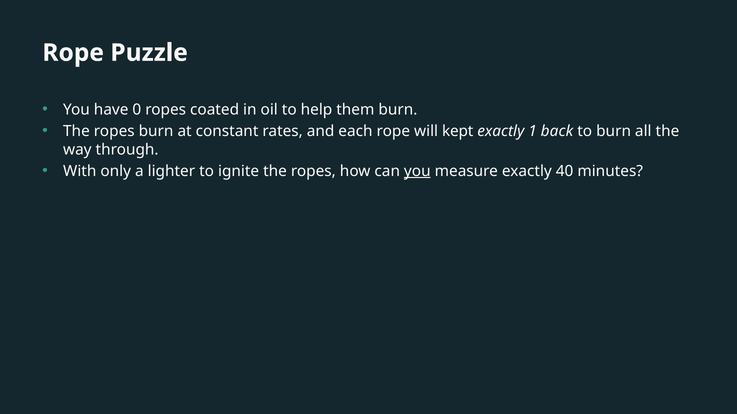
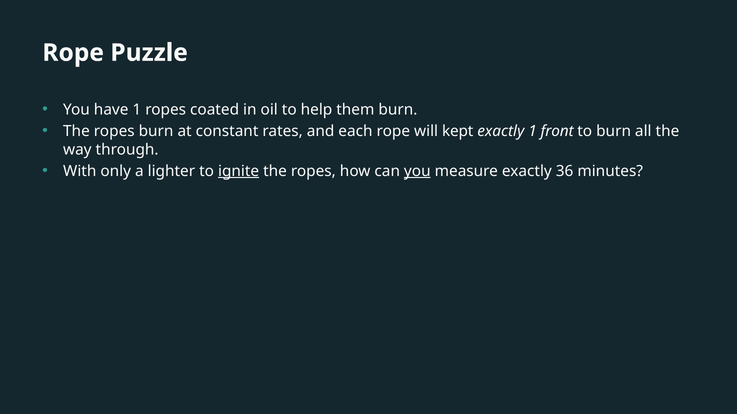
have 0: 0 -> 1 (137, 110)
back: back -> front (557, 131)
ignite underline: none -> present (239, 171)
40: 40 -> 36 (565, 171)
